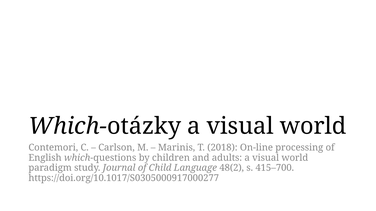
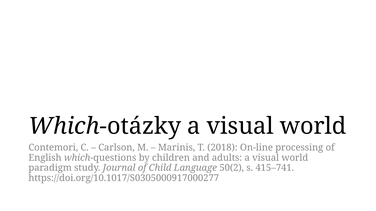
48(2: 48(2 -> 50(2 (232, 168)
415–700: 415–700 -> 415–741 (275, 168)
